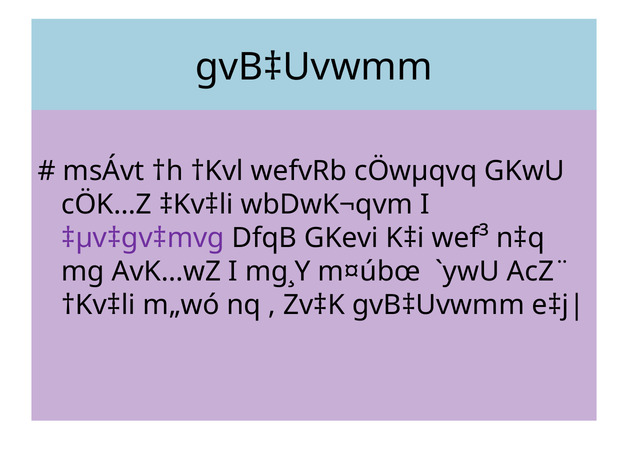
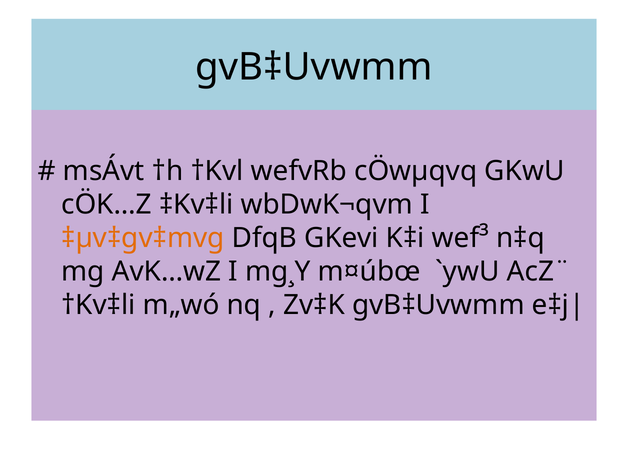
‡µv‡gv‡mvg colour: purple -> orange (143, 238)
